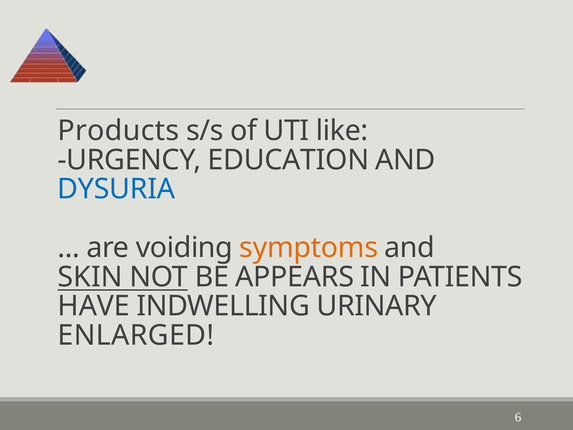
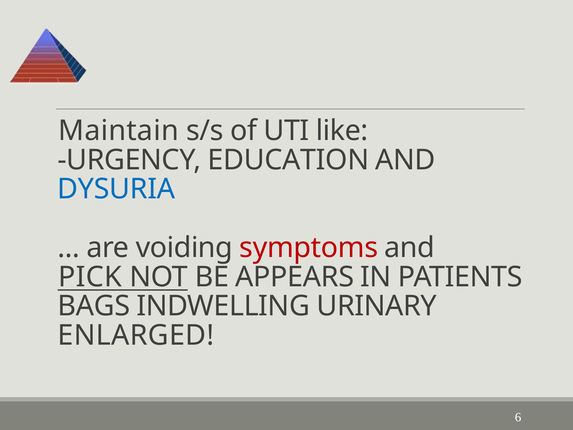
Products: Products -> Maintain (118, 131)
symptoms colour: orange -> red (309, 248)
SKIN: SKIN -> PICK (90, 277)
HAVE: HAVE -> BAGS (94, 306)
